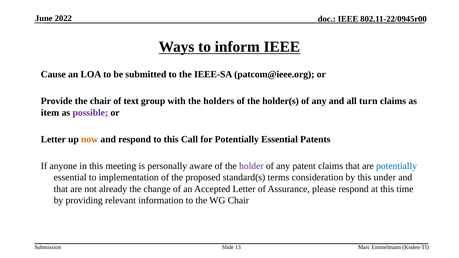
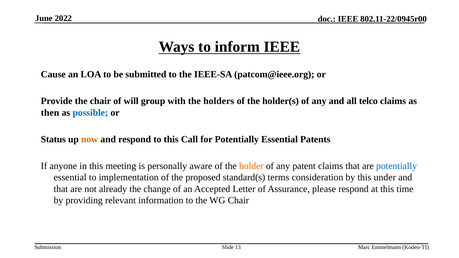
text: text -> will (131, 101)
turn: turn -> telco (368, 101)
item: item -> then (50, 113)
possible colour: purple -> blue (90, 113)
Letter: Letter -> Status (53, 139)
holder colour: purple -> orange (251, 166)
